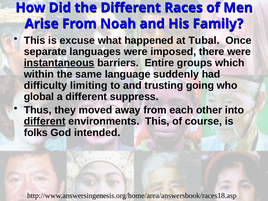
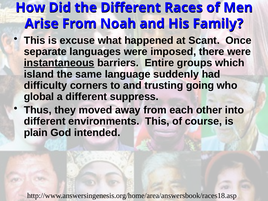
Tubal: Tubal -> Scant (204, 40)
within: within -> island (39, 74)
limiting: limiting -> corners (89, 85)
different underline: present -> none (45, 121)
folks: folks -> plain (36, 133)
